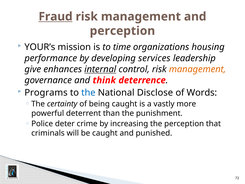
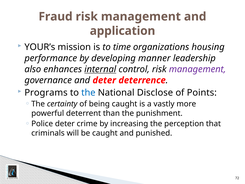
Fraud underline: present -> none (56, 17)
perception: perception -> application (123, 31)
services: services -> manner (154, 58)
give: give -> also (33, 69)
management colour: orange -> purple (197, 69)
and think: think -> deter (104, 80)
Words: Words -> Points (202, 93)
